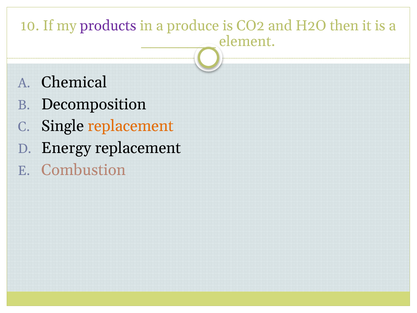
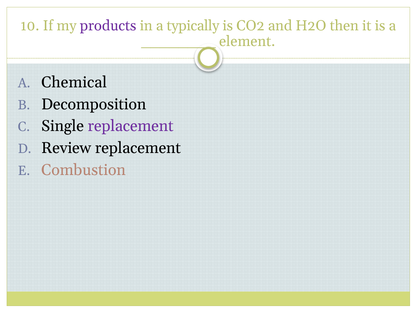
produce: produce -> typically (193, 26)
replacement colour: orange -> purple (131, 126)
Energy: Energy -> Review (66, 148)
